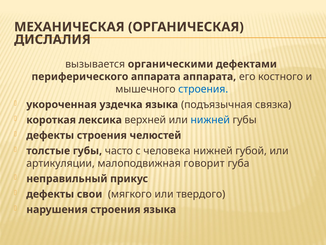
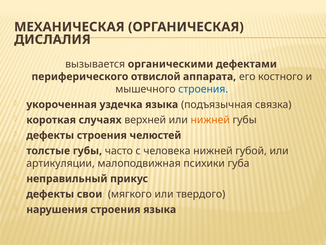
периферического аппарата: аппарата -> отвислой (156, 76)
лексика: лексика -> случаях (100, 120)
нижней colour: blue -> orange (210, 120)
говорит: говорит -> психики (204, 163)
